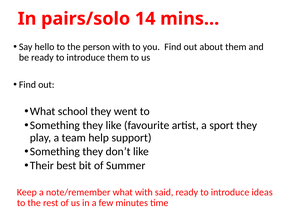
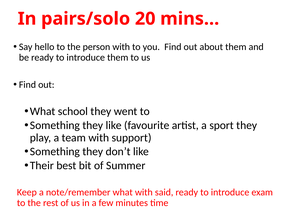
14: 14 -> 20 (145, 19)
team help: help -> with (99, 138)
ideas: ideas -> exam (262, 192)
